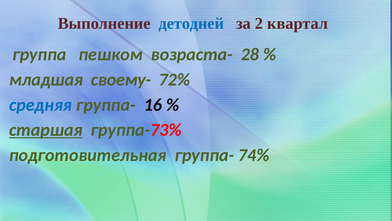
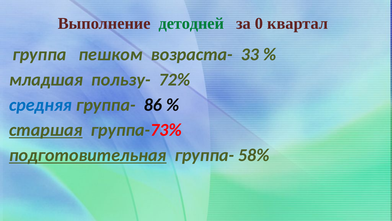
детодней colour: blue -> green (191, 23)
2: 2 -> 0 (259, 23)
28: 28 -> 33 (250, 54)
своему-: своему- -> пользу- (121, 79)
16: 16 -> 86 (153, 105)
подготовительная underline: none -> present (88, 155)
74%: 74% -> 58% (254, 155)
